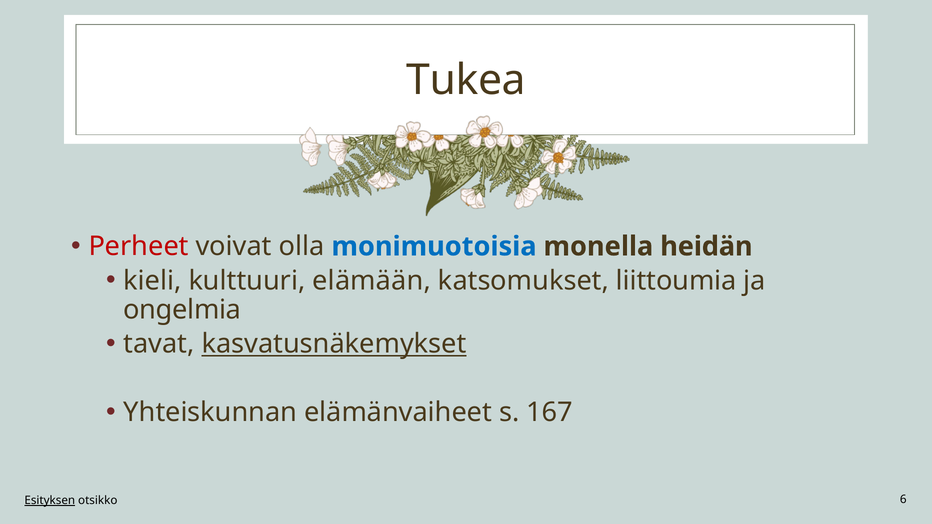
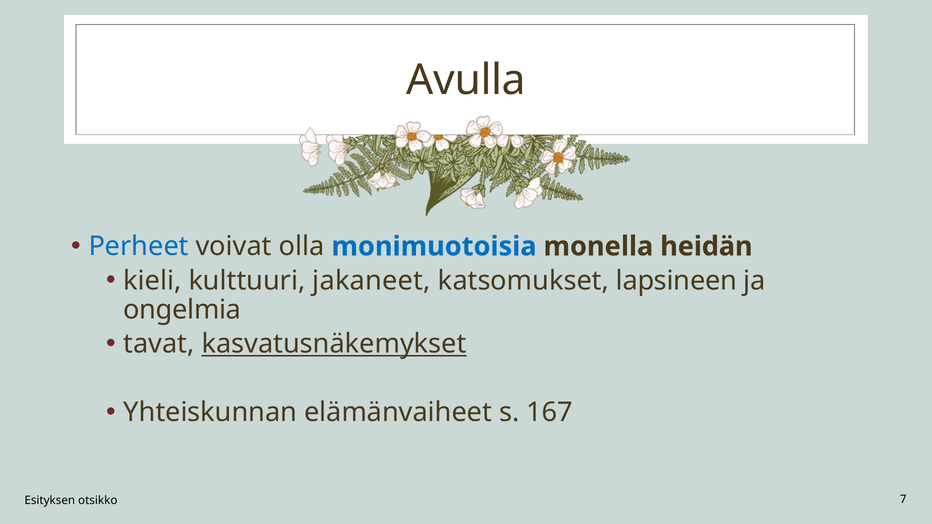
Tukea: Tukea -> Avulla (466, 80)
Perheet colour: red -> blue (139, 247)
elämään: elämään -> jakaneet (372, 281)
liittoumia: liittoumia -> lapsineen (676, 281)
Esityksen underline: present -> none (50, 501)
6: 6 -> 7 (903, 500)
